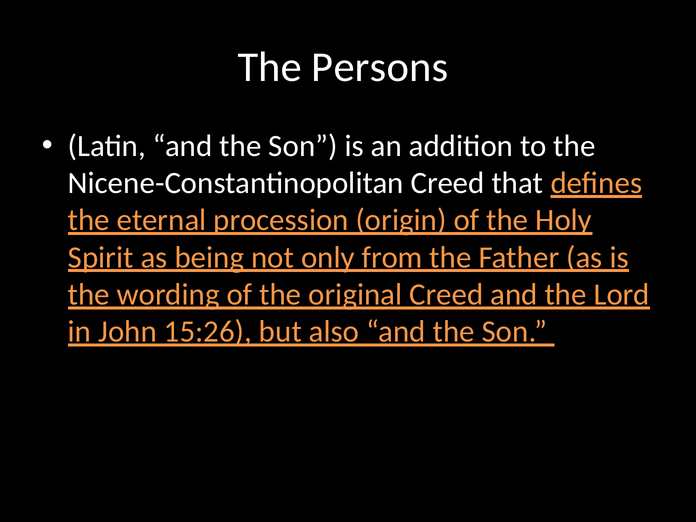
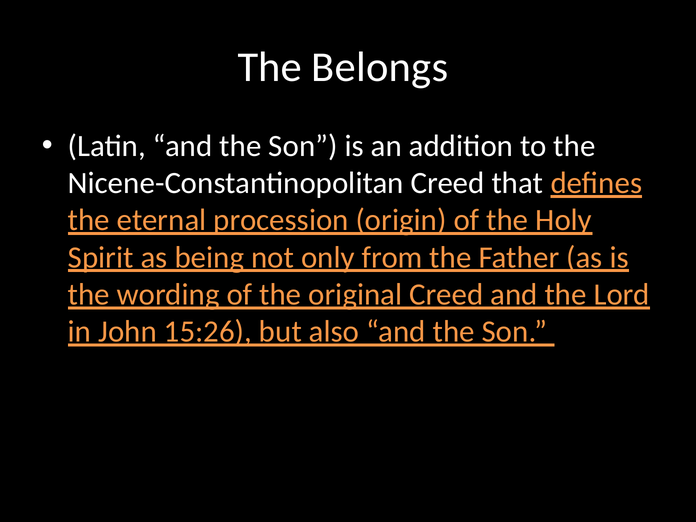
Persons: Persons -> Belongs (380, 67)
